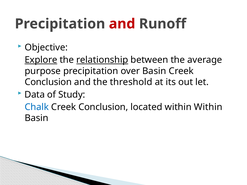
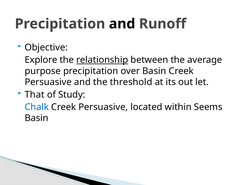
and colour: red -> black (122, 24)
Explore underline: present -> none (41, 60)
Conclusion: Conclusion -> Persuasive (48, 82)
Data: Data -> That (35, 95)
Conclusion: Conclusion -> Persuasive (103, 107)
within Within: Within -> Seems (208, 107)
